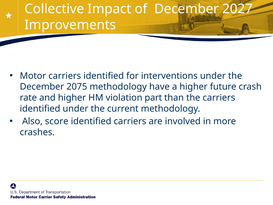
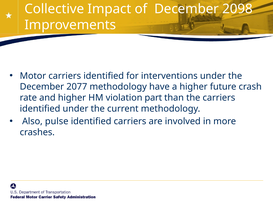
2027: 2027 -> 2098 (237, 9)
2075: 2075 -> 2077 (77, 87)
score: score -> pulse (57, 121)
